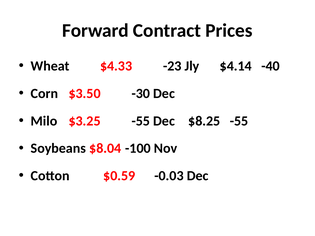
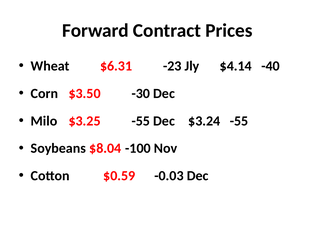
$4.33: $4.33 -> $6.31 (116, 66)
$8.25: $8.25 -> $3.24 (204, 121)
